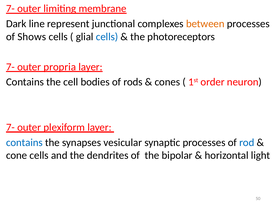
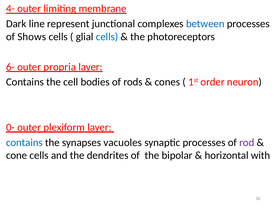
7-: 7- -> 4- (10, 9)
between colour: orange -> blue (205, 24)
7-: 7- -> 6- (10, 67)
7-: 7- -> 0- (10, 127)
vesicular: vesicular -> vacuoles (123, 142)
rod colour: blue -> purple (247, 142)
light: light -> with (261, 155)
